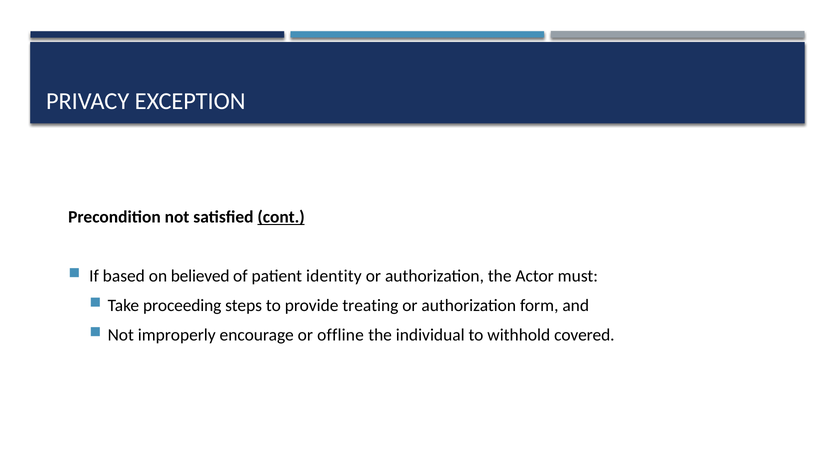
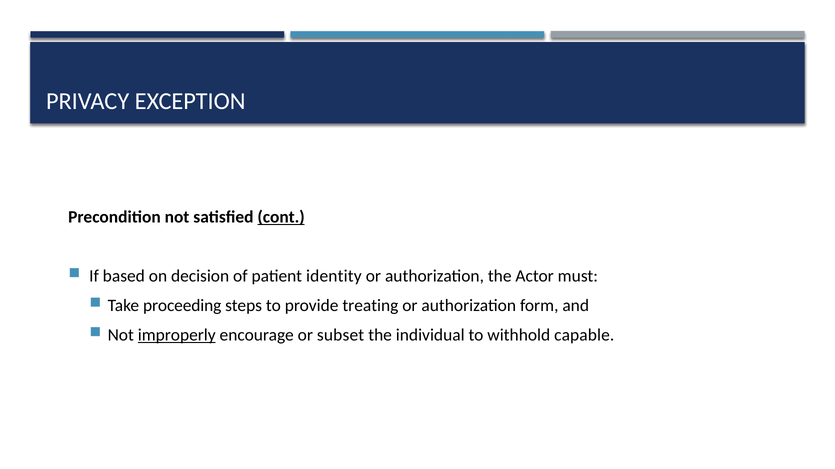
believed: believed -> decision (200, 277)
improperly underline: none -> present (177, 336)
offline: offline -> subset (341, 336)
covered: covered -> capable (584, 336)
